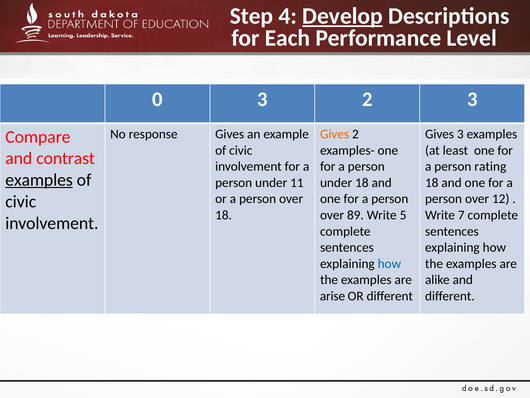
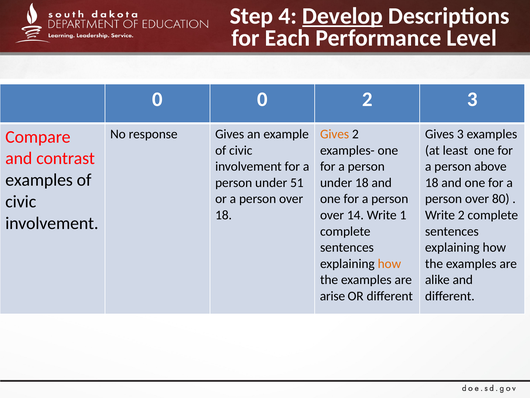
0 3: 3 -> 0 (262, 99)
rating: rating -> above (490, 166)
examples underline: present -> none (39, 180)
11: 11 -> 51 (297, 183)
12: 12 -> 80 (501, 199)
89: 89 -> 14 (355, 215)
5: 5 -> 1 (403, 215)
Write 7: 7 -> 2 (461, 215)
how colour: blue -> orange (389, 263)
